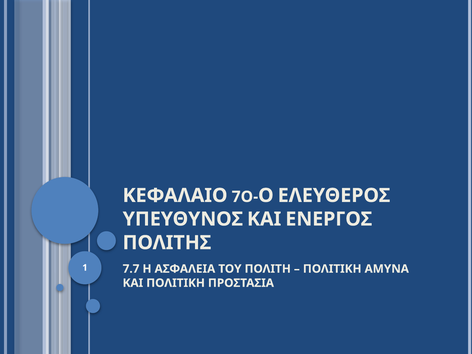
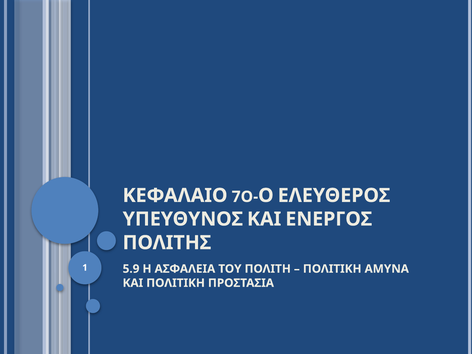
7.7: 7.7 -> 5.9 (131, 269)
